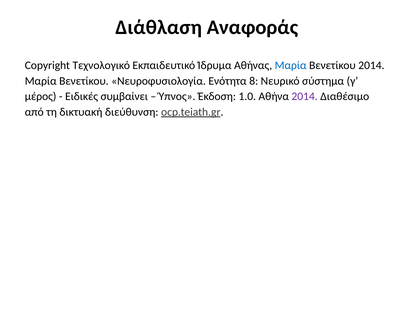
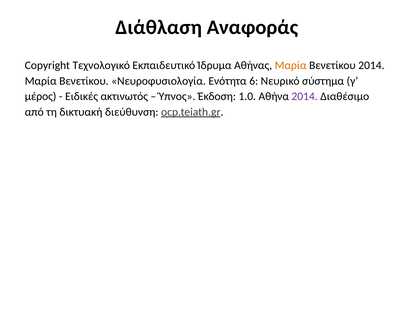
Μαρία colour: blue -> orange (291, 65)
8: 8 -> 6 (254, 81)
συμβαίνει: συμβαίνει -> ακτινωτός (124, 96)
